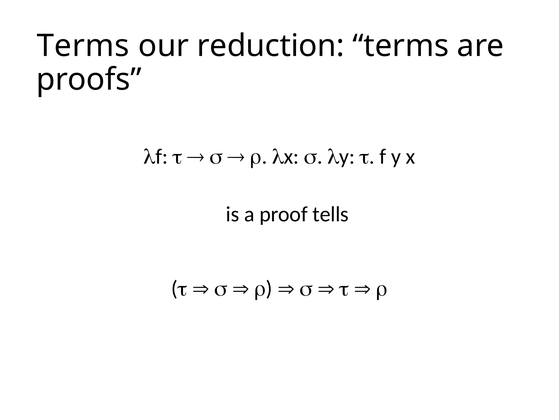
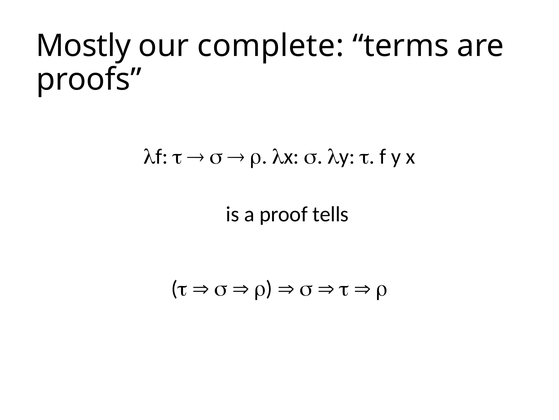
Terms: Terms -> Mostly (83, 46)
reduction: reduction -> complete (271, 46)
